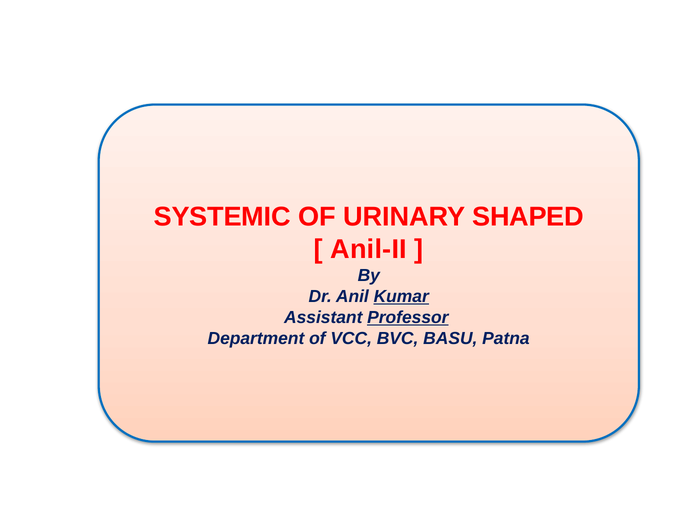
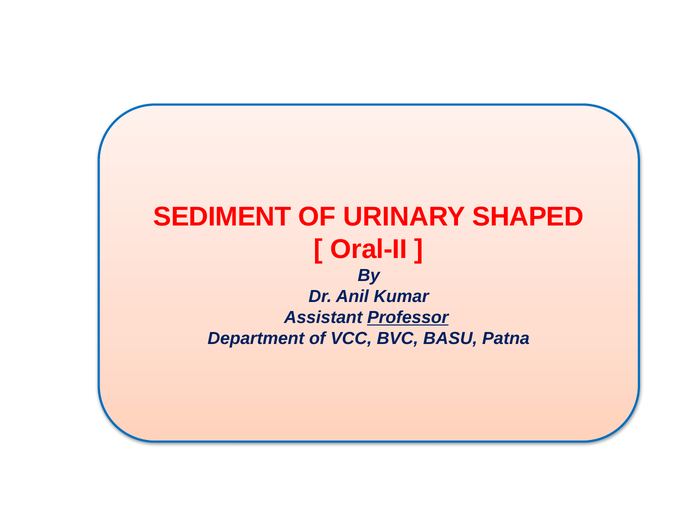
SYSTEMIC: SYSTEMIC -> SEDIMENT (222, 217)
Anil-II: Anil-II -> Oral-II (369, 249)
Kumar underline: present -> none (401, 296)
